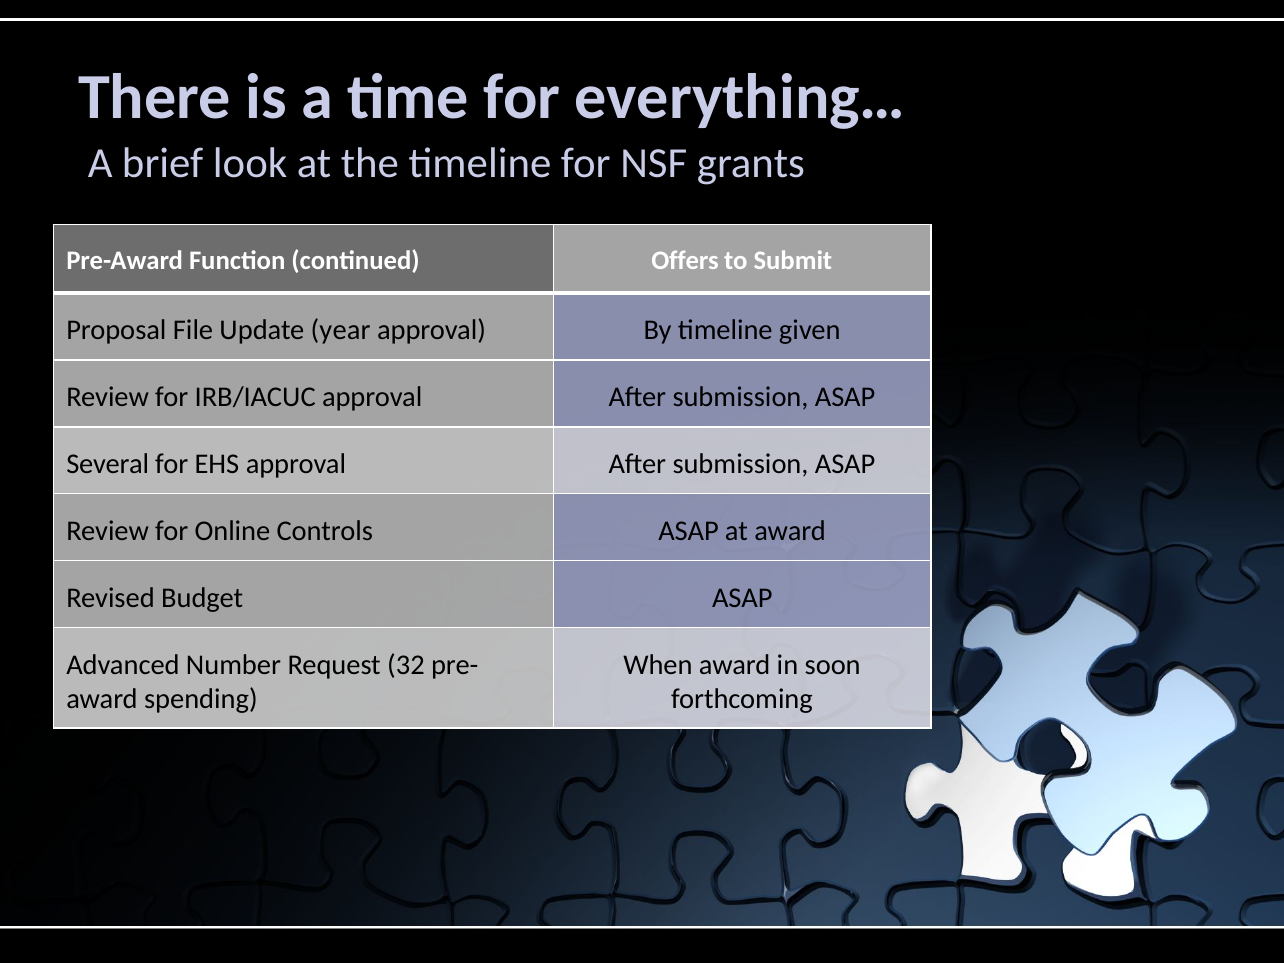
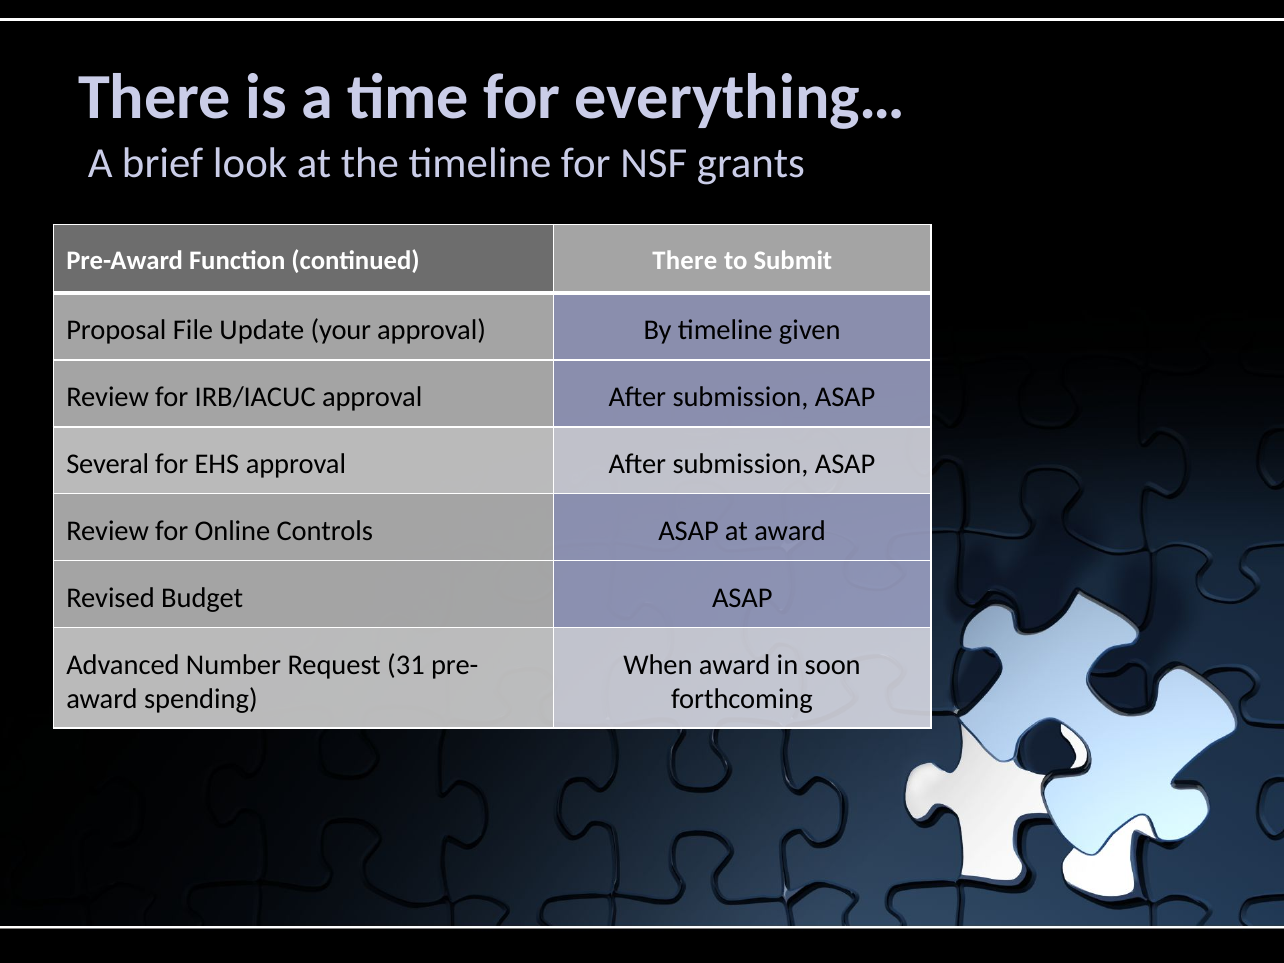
continued Offers: Offers -> There (685, 261)
year: year -> your (341, 330)
32: 32 -> 31 (406, 665)
